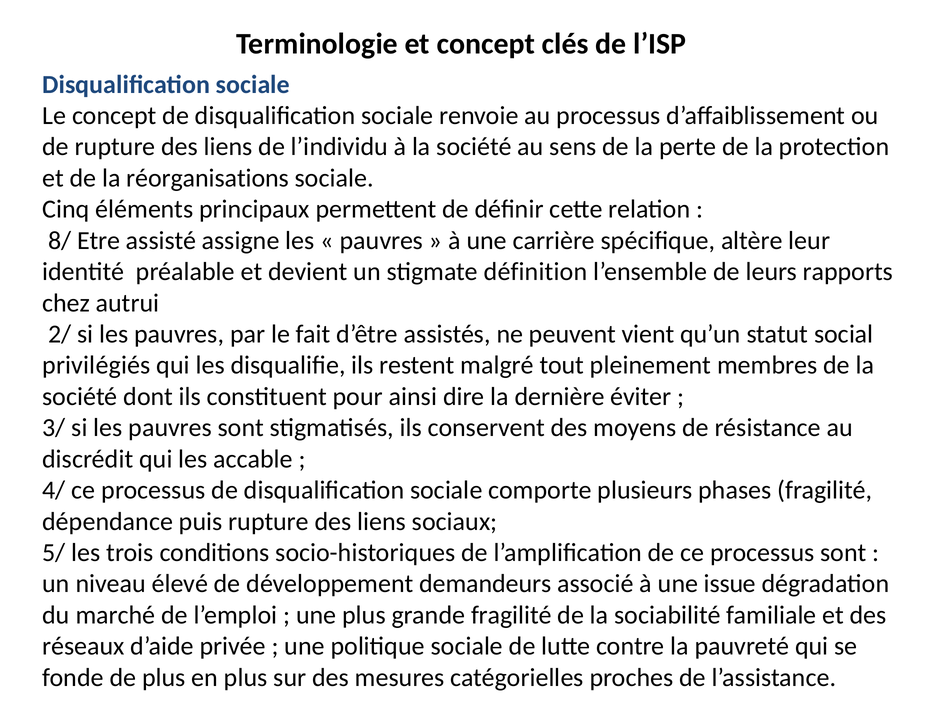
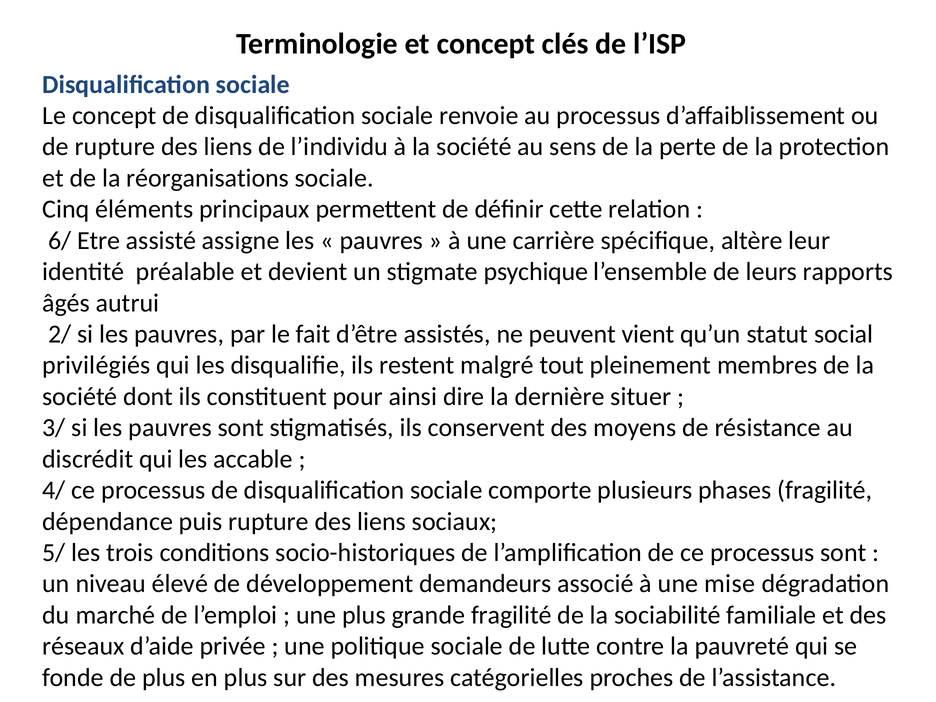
8/: 8/ -> 6/ (60, 241)
définition: définition -> psychique (536, 272)
chez: chez -> âgés (66, 303)
éviter: éviter -> situer (641, 397)
issue: issue -> mise (730, 584)
